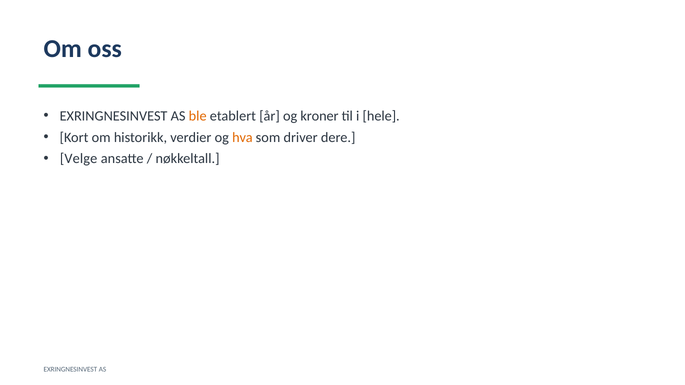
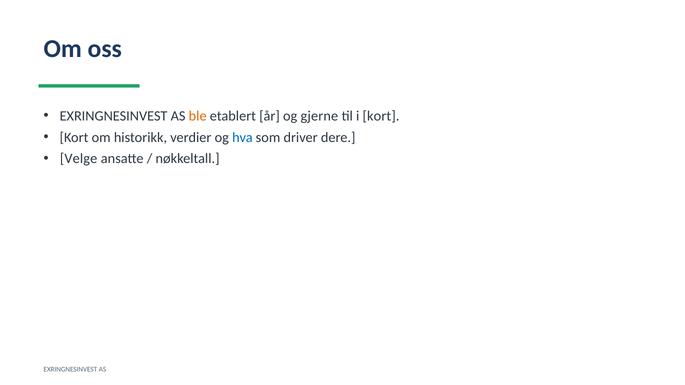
kroner: kroner -> gjerne (319, 116)
i hele: hele -> kort (381, 116)
hva colour: orange -> blue (242, 137)
